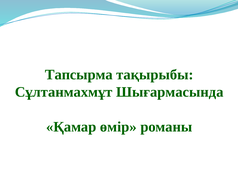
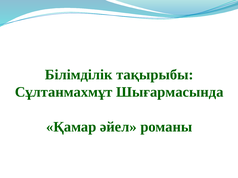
Тапсырма: Тапсырма -> Білімділік (79, 75)
өмір: өмір -> әйел (118, 127)
